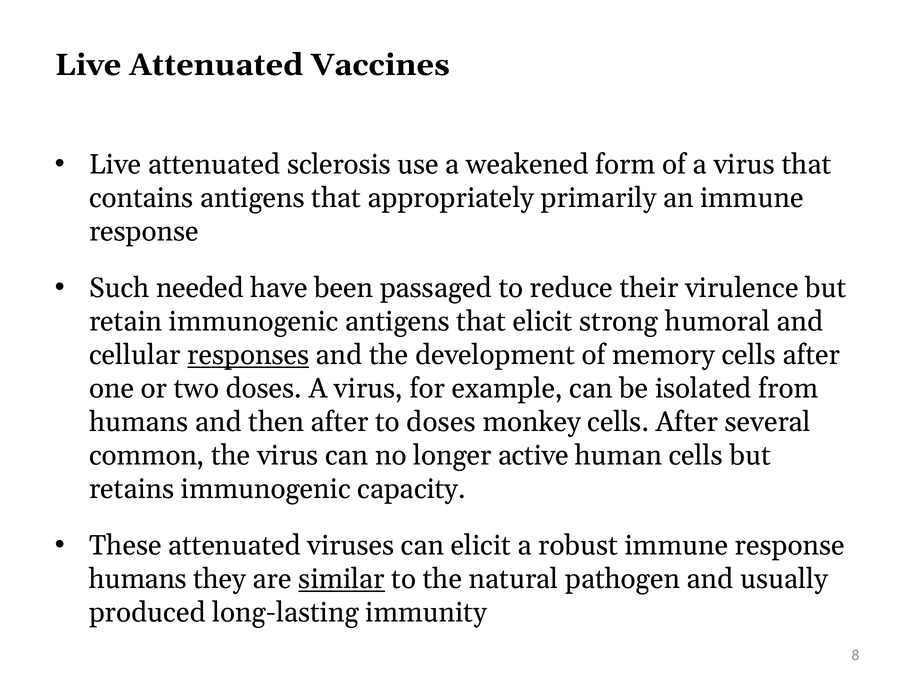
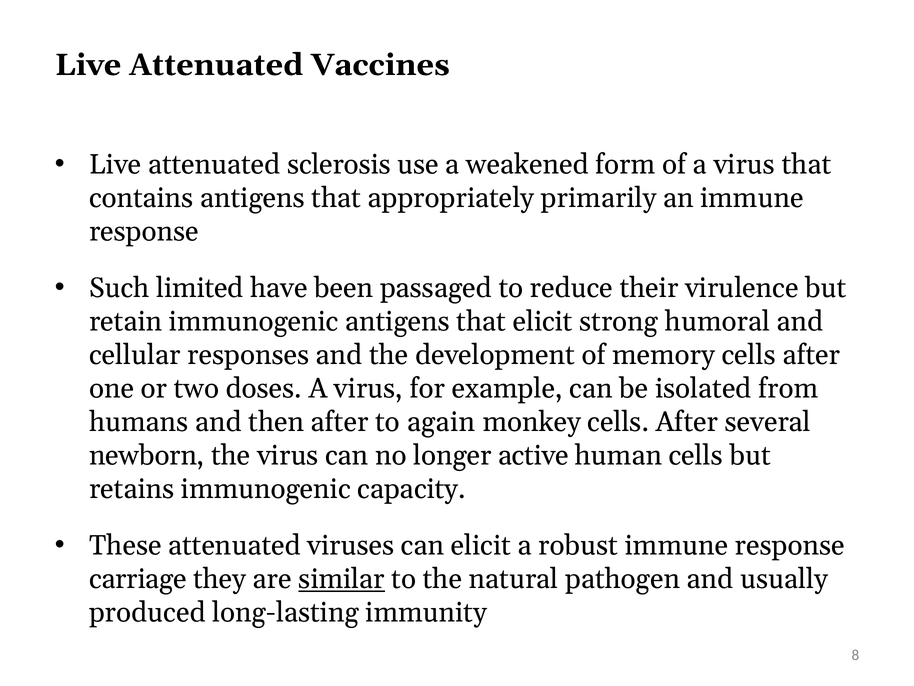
needed: needed -> limited (200, 288)
responses underline: present -> none (248, 355)
to doses: doses -> again (441, 422)
common: common -> newborn (147, 455)
humans: humans -> carriage (138, 579)
